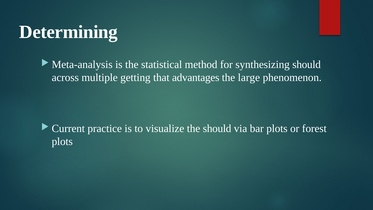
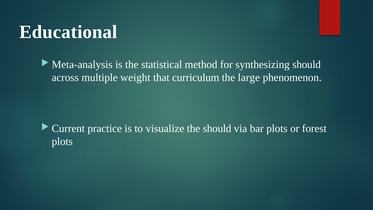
Determining: Determining -> Educational (68, 32)
getting: getting -> weight (135, 78)
advantages: advantages -> curriculum (196, 78)
